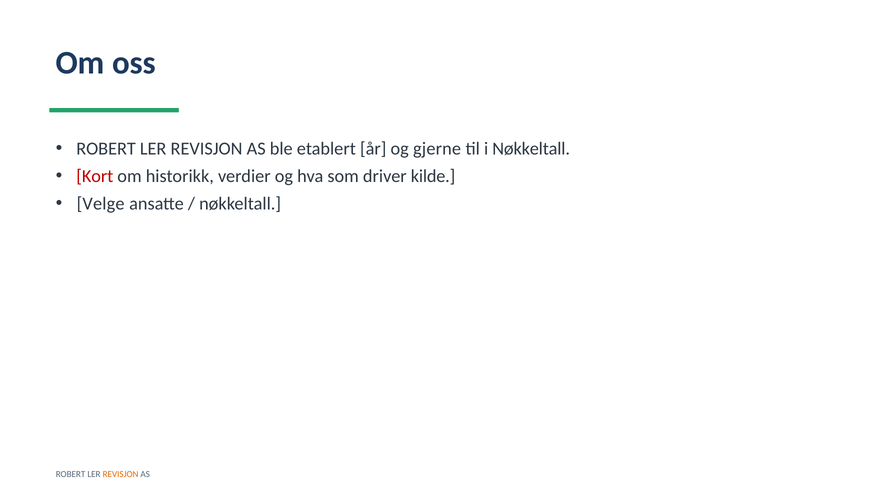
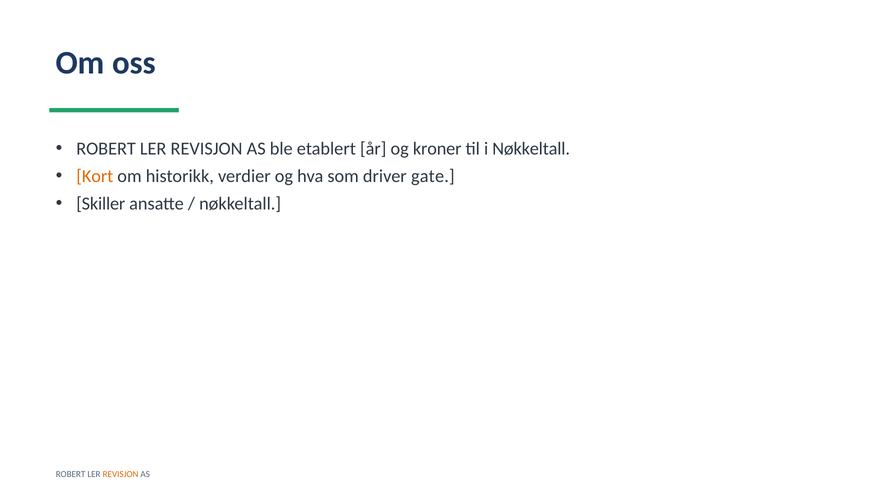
gjerne: gjerne -> kroner (437, 149)
Kort colour: red -> orange (95, 176)
kilde: kilde -> gate (433, 176)
Velge: Velge -> Skiller (101, 203)
